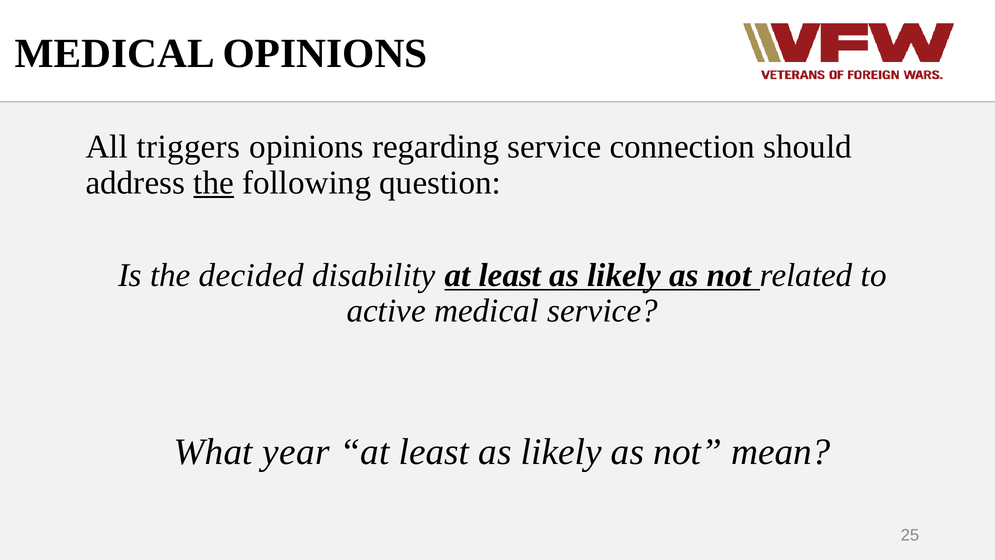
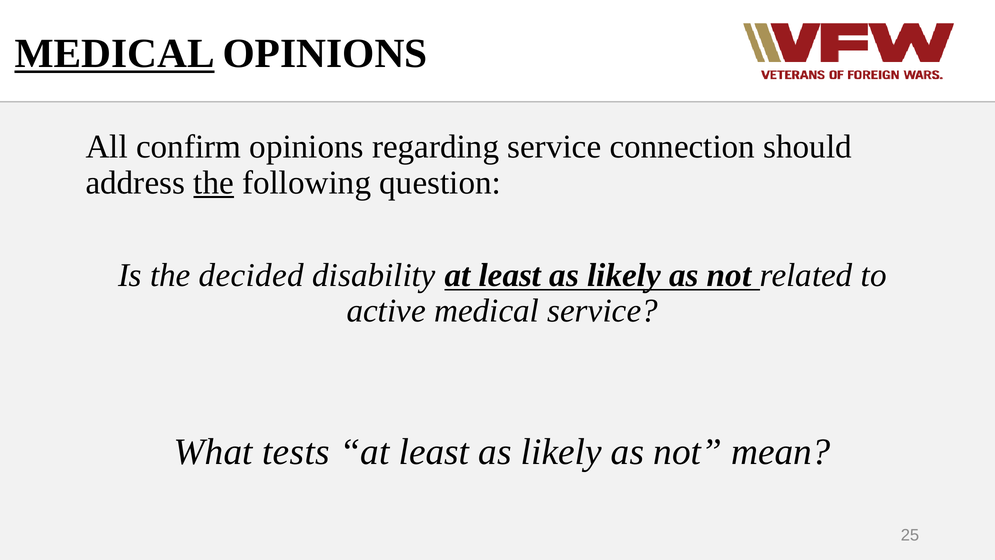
MEDICAL underline: none -> present (115, 54)
triggers: triggers -> confirm (189, 147)
year: year -> tests (296, 452)
